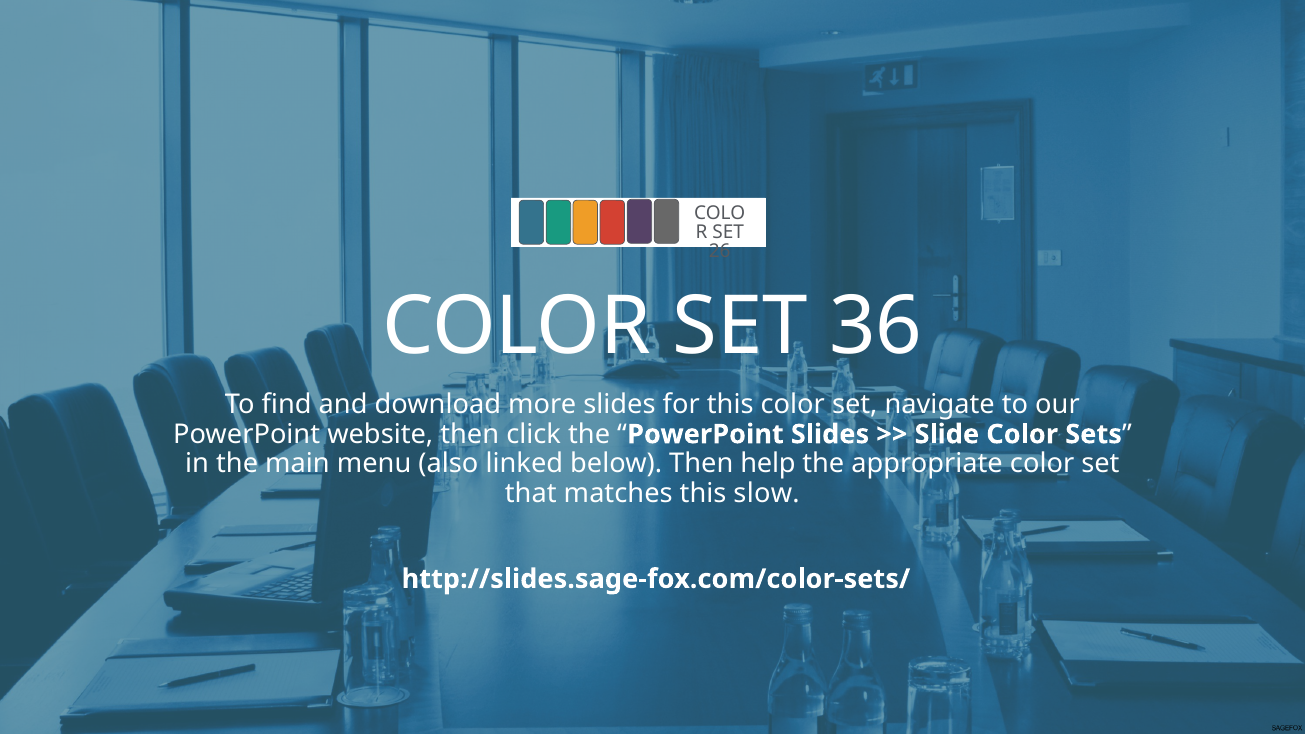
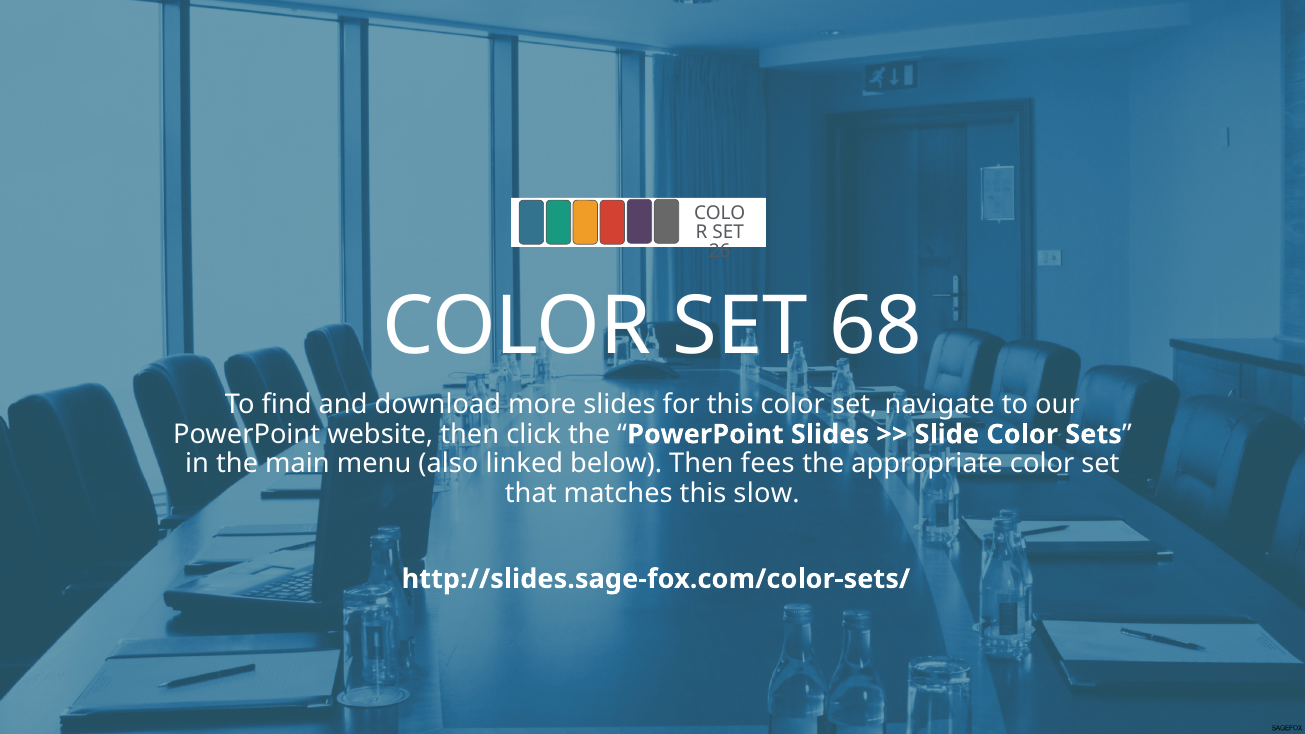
36: 36 -> 68 (876, 326)
help: help -> fees (768, 464)
